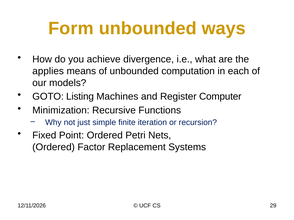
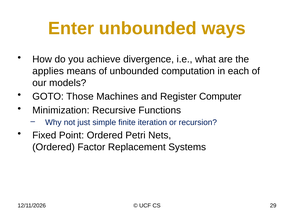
Form: Form -> Enter (71, 28)
Listing: Listing -> Those (80, 97)
